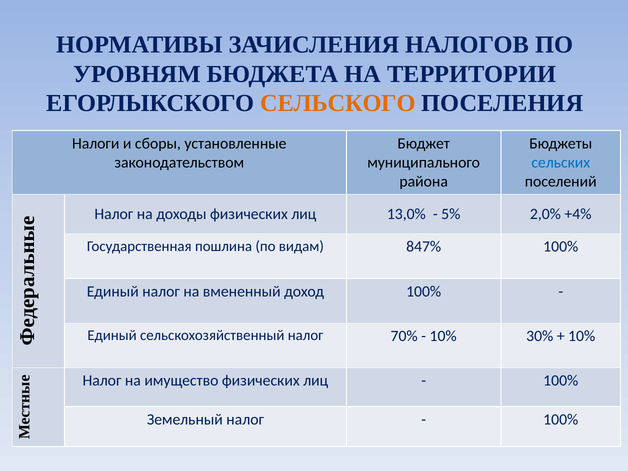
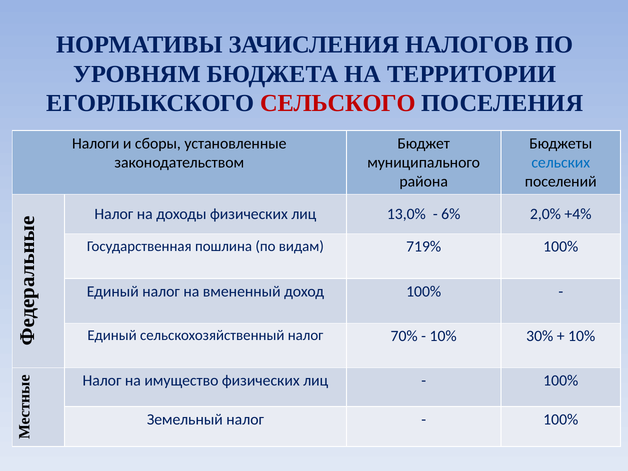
СЕЛЬСКОГО colour: orange -> red (338, 103)
5%: 5% -> 6% (451, 214)
847%: 847% -> 719% (424, 247)
